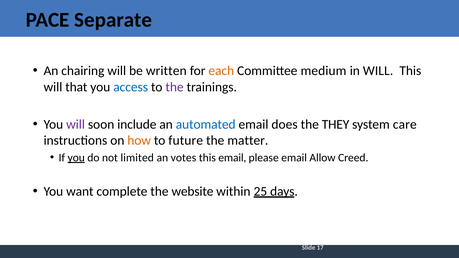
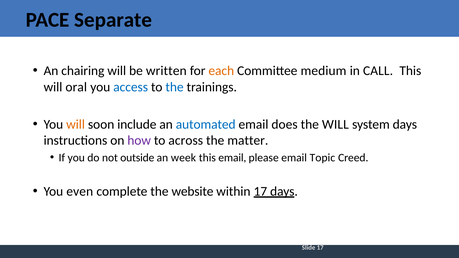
in WILL: WILL -> CALL (378, 71)
that: that -> oral (76, 87)
the colour: purple -> blue (175, 87)
will colour: purple -> orange (76, 125)
the THEY: THEY -> WILL (335, 125)
system care: care -> days (405, 125)
how colour: orange -> purple (139, 141)
future: future -> across (186, 141)
you underline: present -> none (76, 158)
limited: limited -> outside (137, 158)
votes: votes -> week (183, 158)
Allow: Allow -> Topic (322, 158)
want: want -> even (80, 191)
within 25: 25 -> 17 (260, 191)
